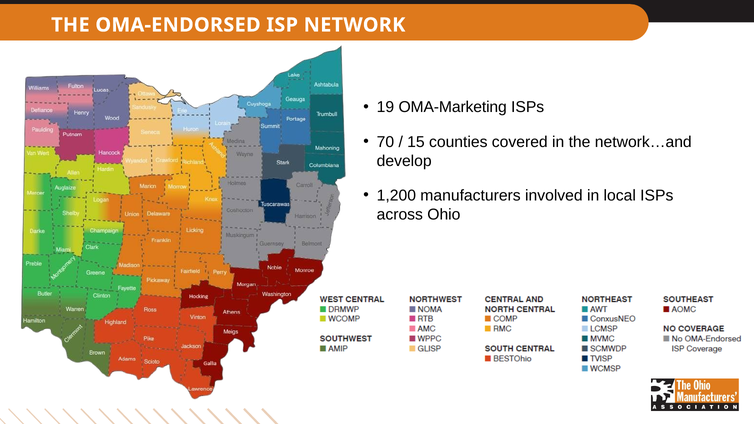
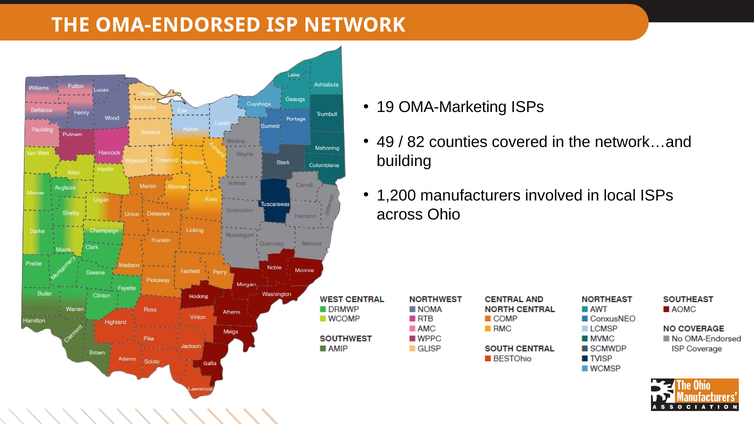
70: 70 -> 49 (385, 142)
15: 15 -> 82 (416, 142)
develop: develop -> building (404, 161)
